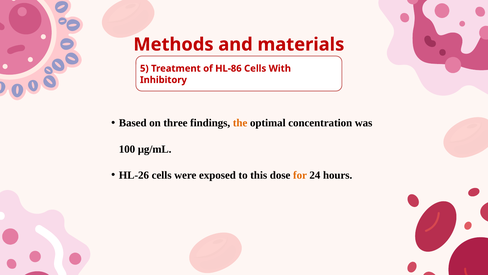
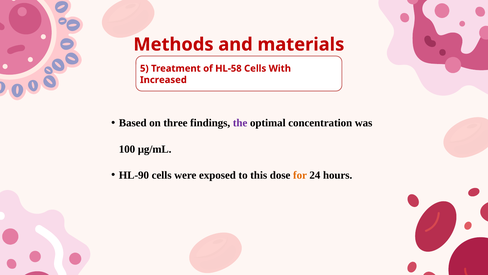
HL-86: HL-86 -> HL-58 (228, 68)
Inhibitory: Inhibitory -> Increased (163, 80)
the colour: orange -> purple (240, 123)
HL-26: HL-26 -> HL-90 (134, 175)
